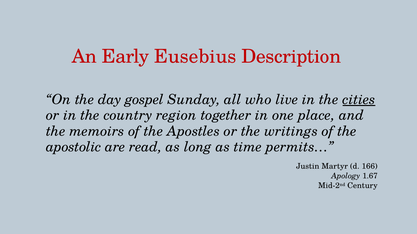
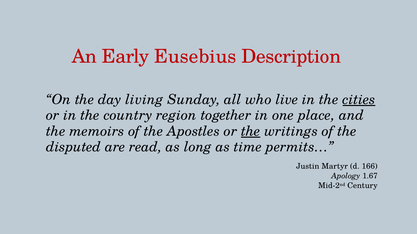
gospel: gospel -> living (144, 100)
the underline: none -> present (251, 132)
apostolic: apostolic -> disputed (74, 147)
